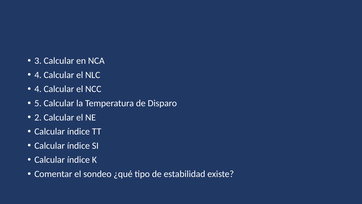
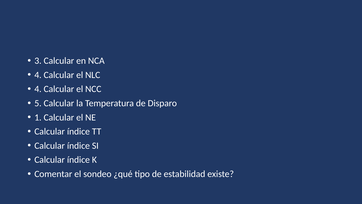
2: 2 -> 1 (38, 117)
